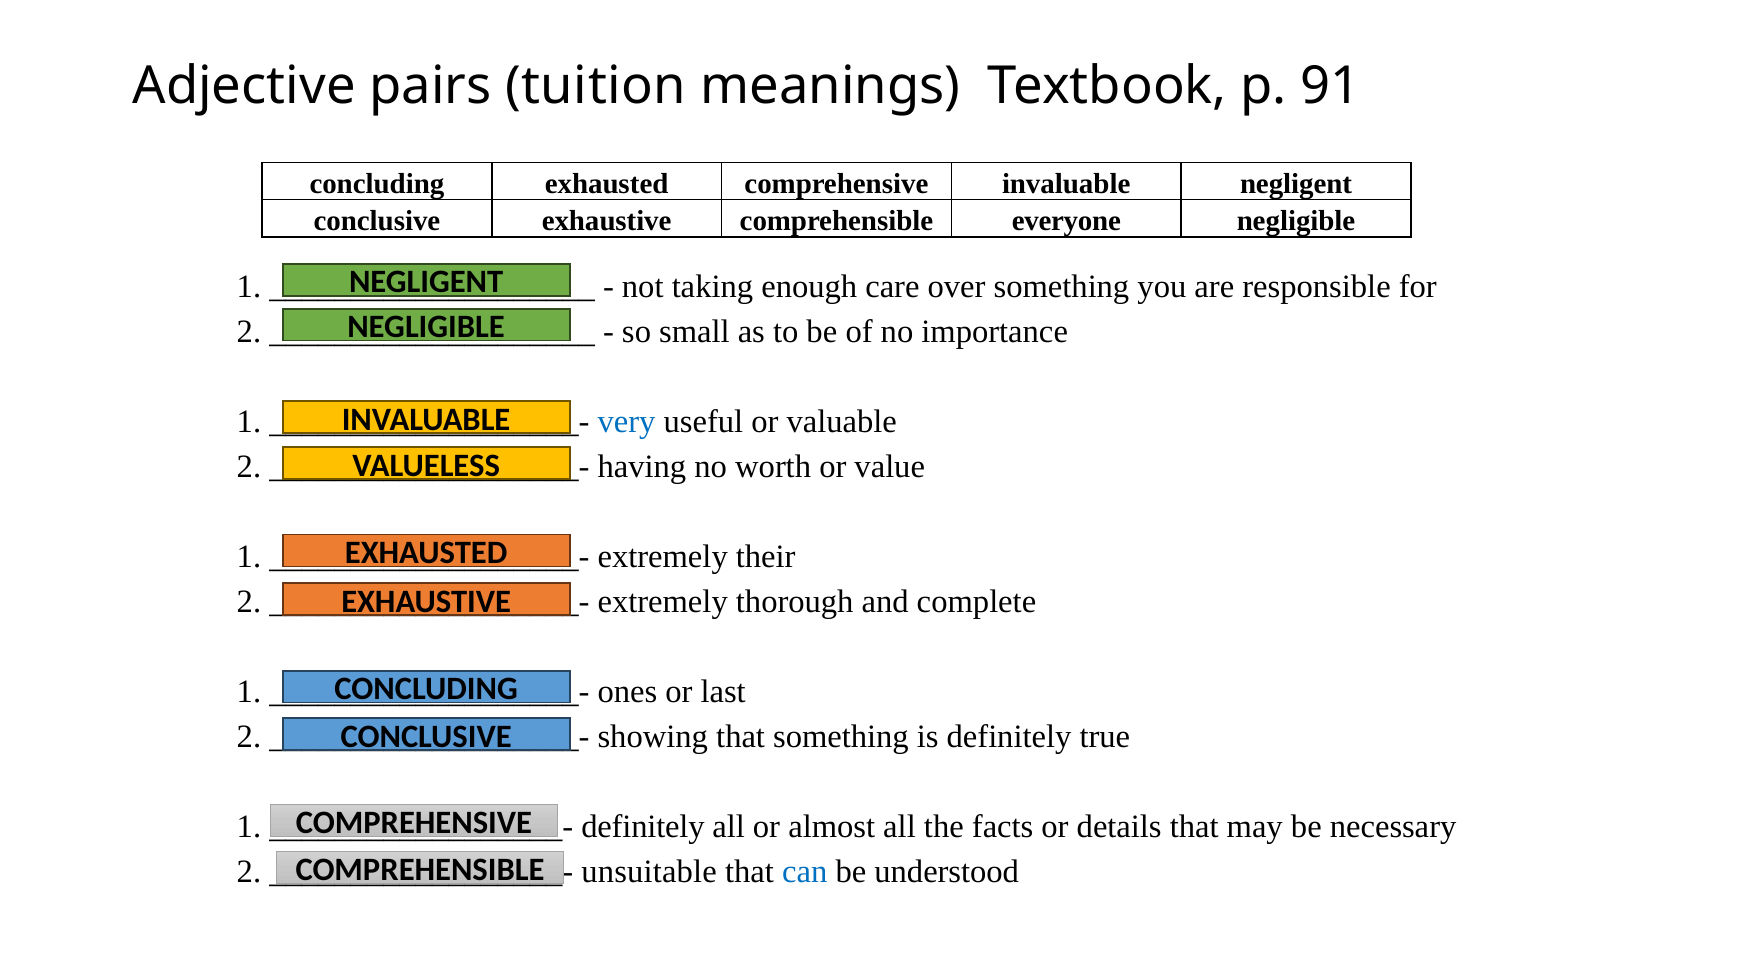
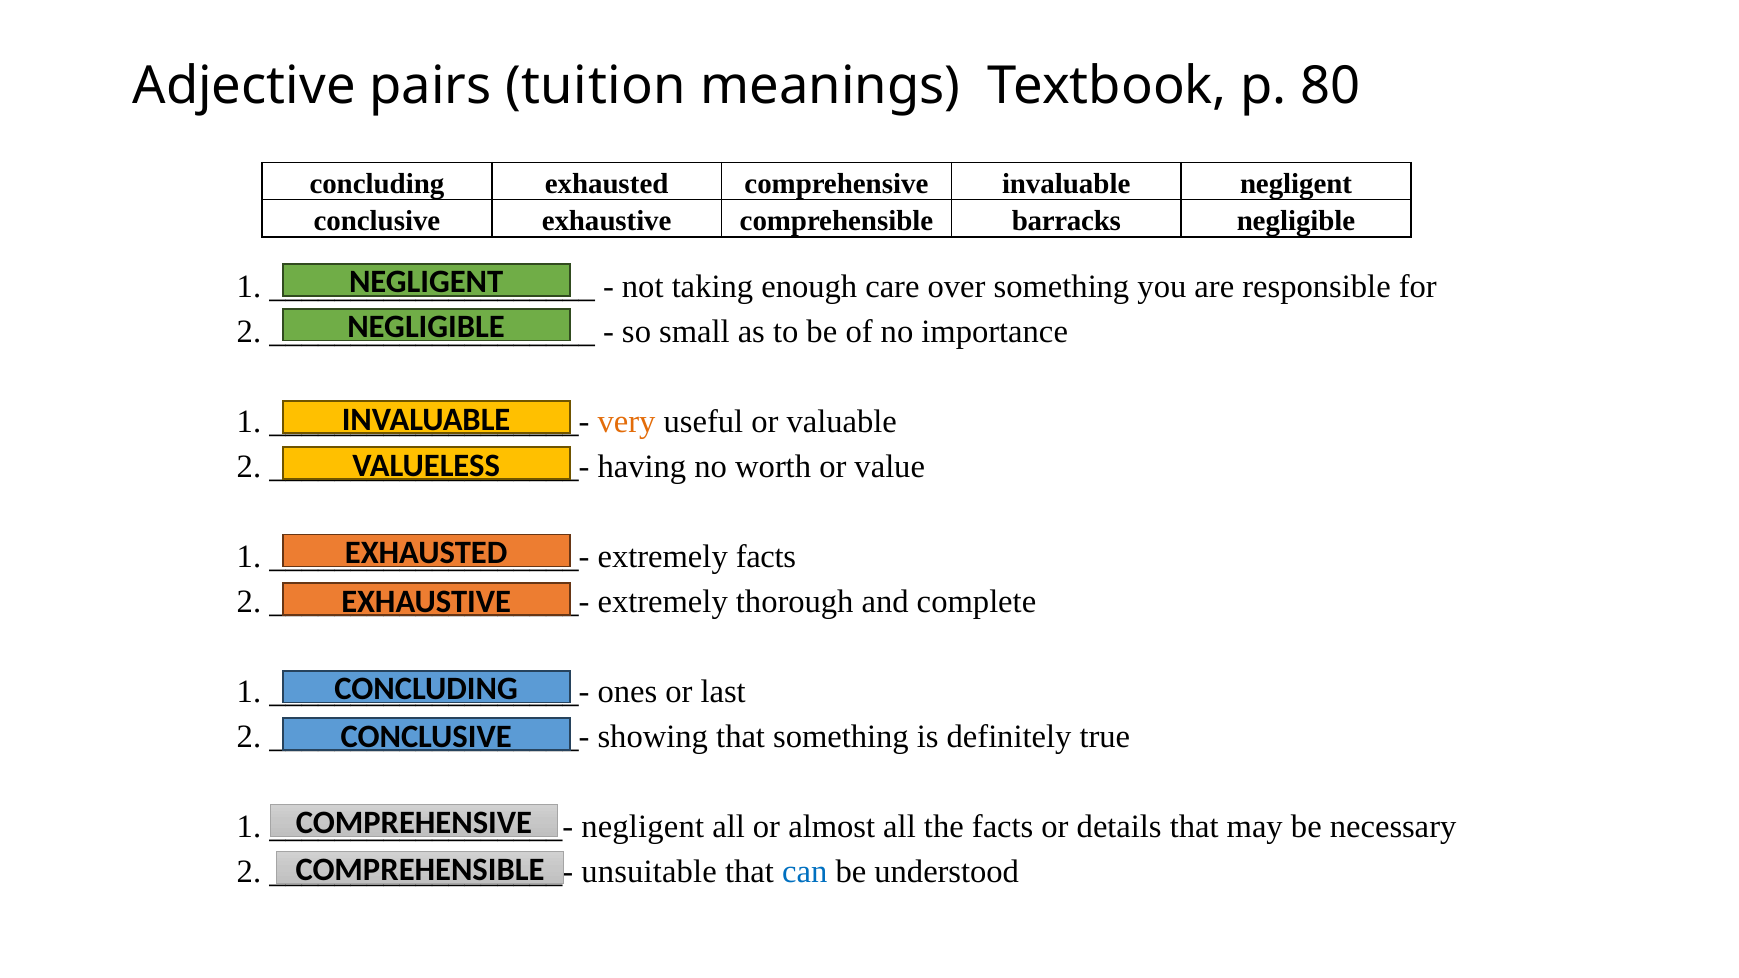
91: 91 -> 80 (1331, 87)
everyone: everyone -> barracks (1066, 221)
very colour: blue -> orange (627, 422)
extremely their: their -> facts (766, 557)
definitely: definitely -> negligent (643, 826)
